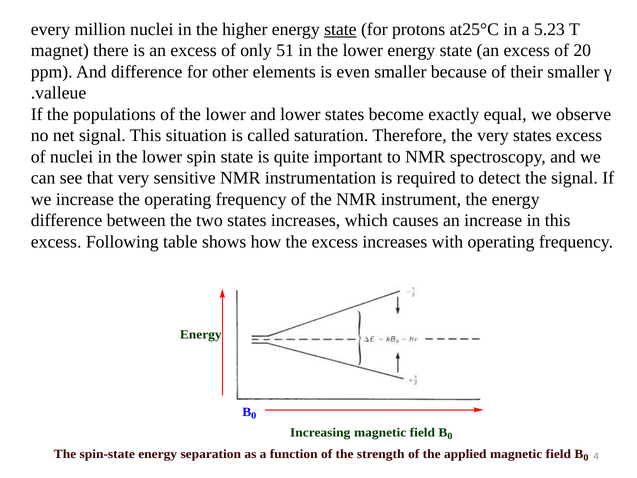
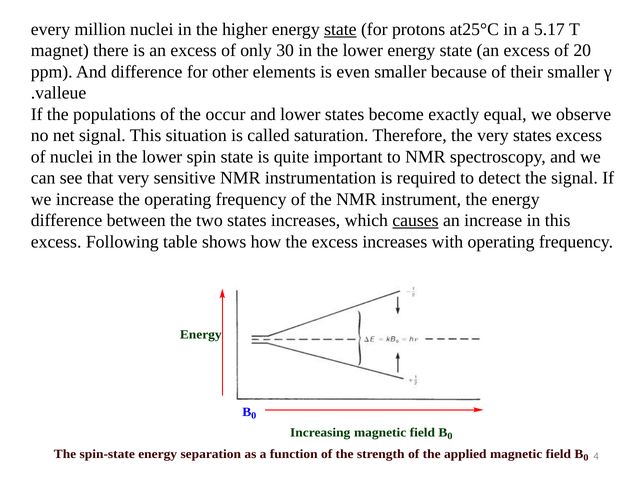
5.23: 5.23 -> 5.17 (549, 29)
51: 51 -> 30 (285, 51)
of the lower: lower -> occur (226, 114)
causes underline: none -> present (416, 220)
